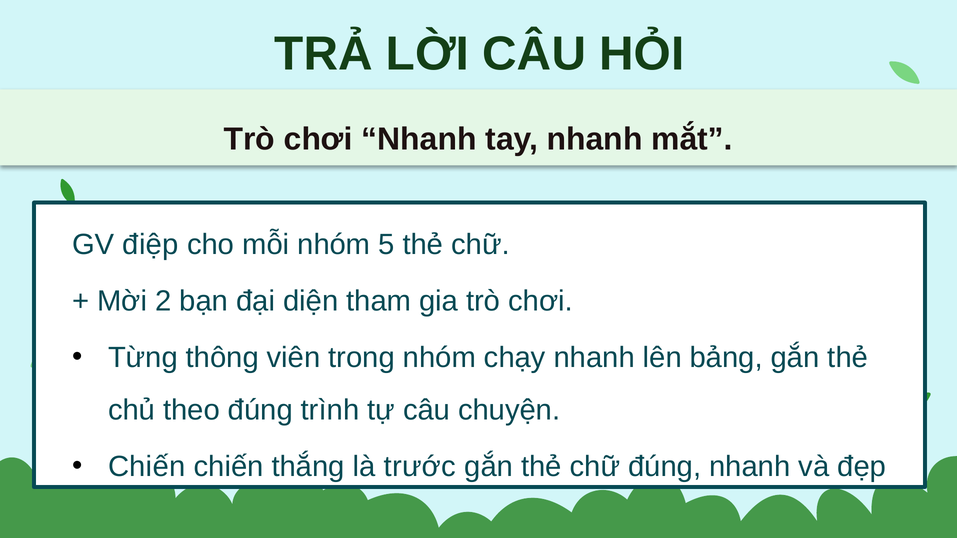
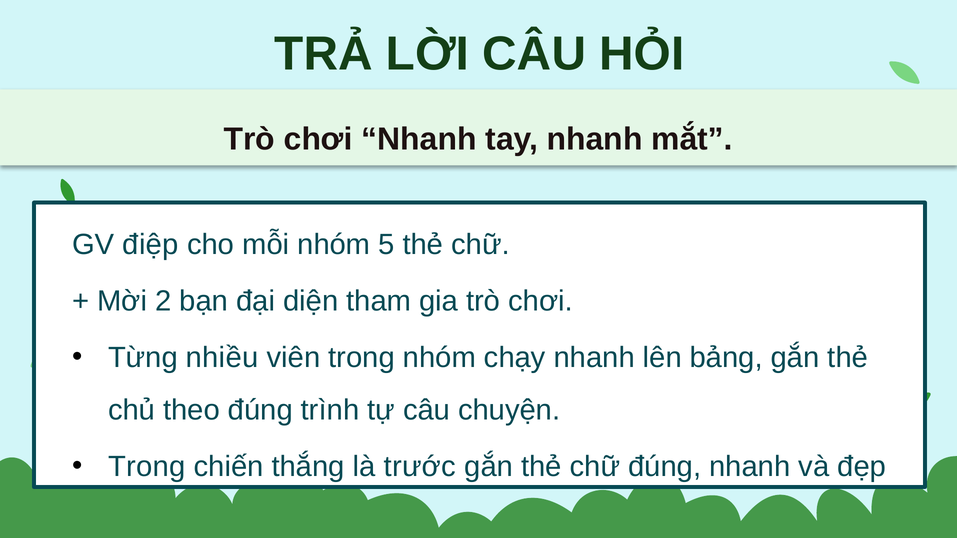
thông: thông -> nhiều (222, 358)
Chiến: Chiến -> Trong (147, 467)
